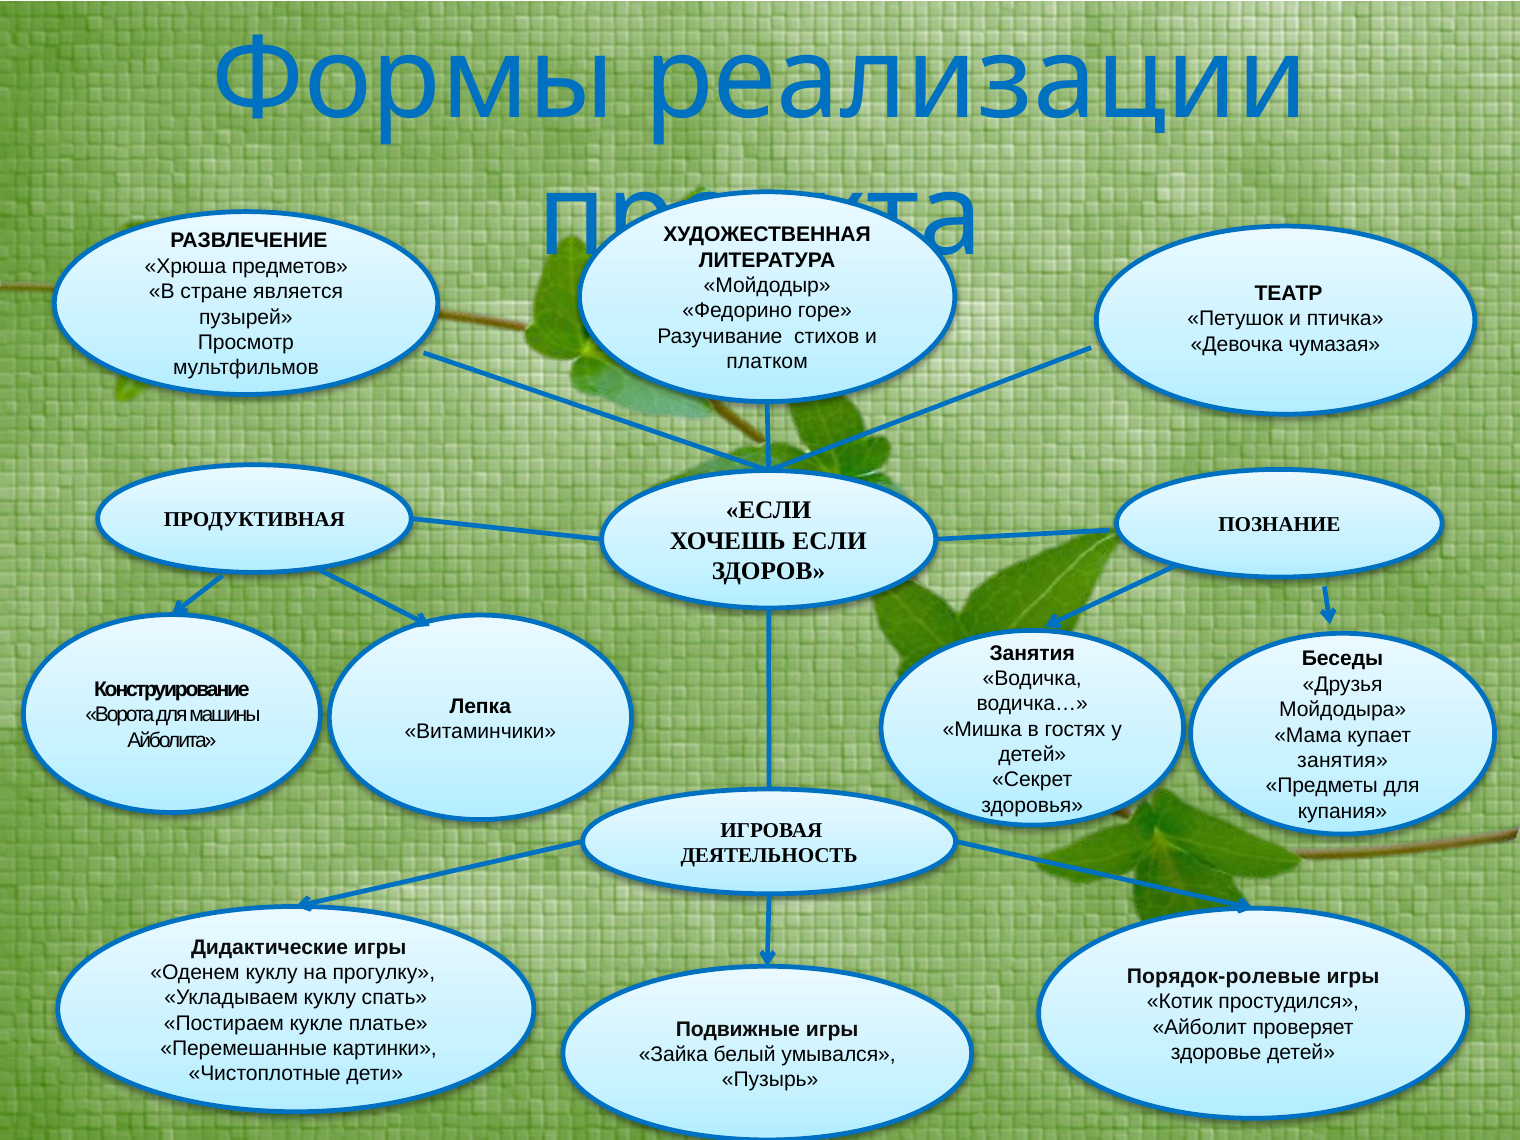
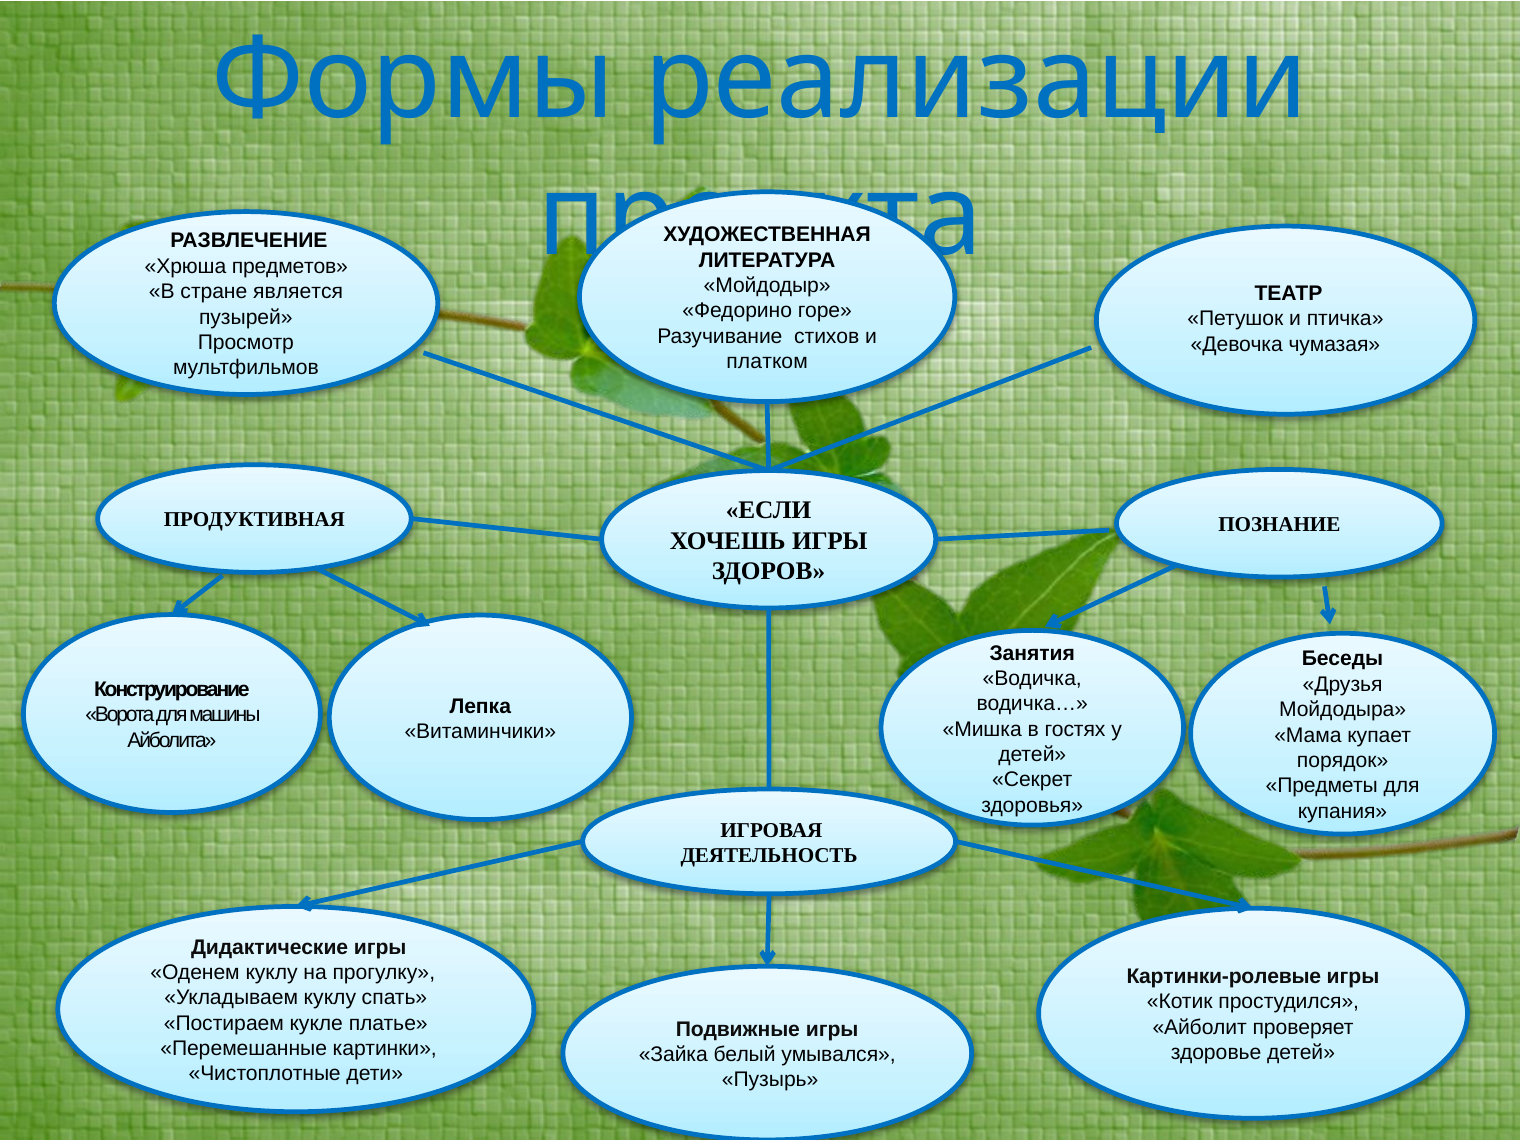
ХОЧЕШЬ ЕСЛИ: ЕСЛИ -> ИГРЫ (830, 541)
занятия: занятия -> порядок (1343, 760)
Порядок-ролевые: Порядок-ролевые -> Картинки-ролевые (1224, 977)
